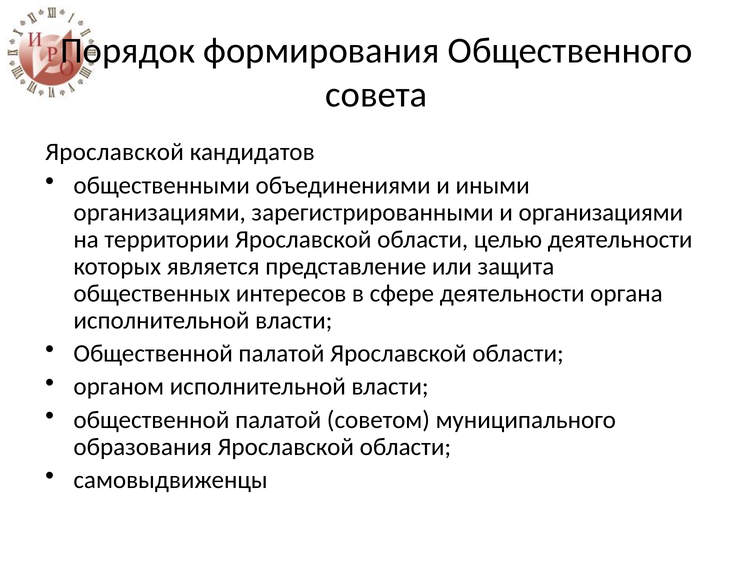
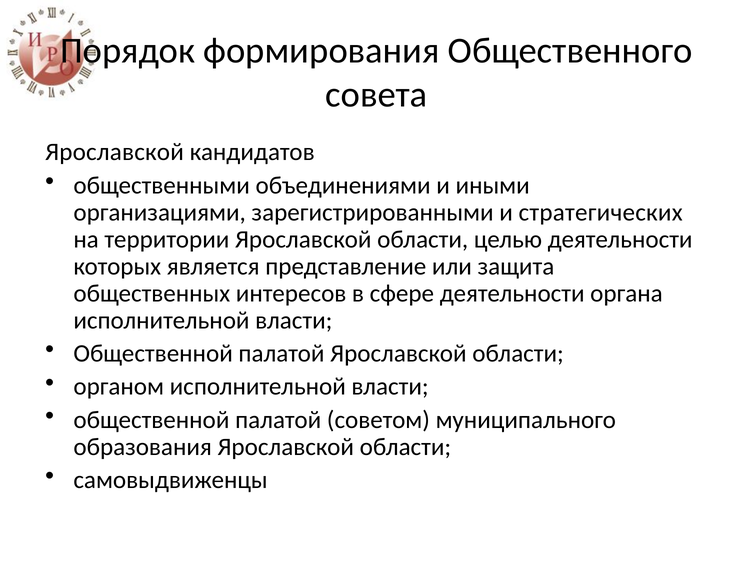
и организациями: организациями -> стратегических (601, 213)
